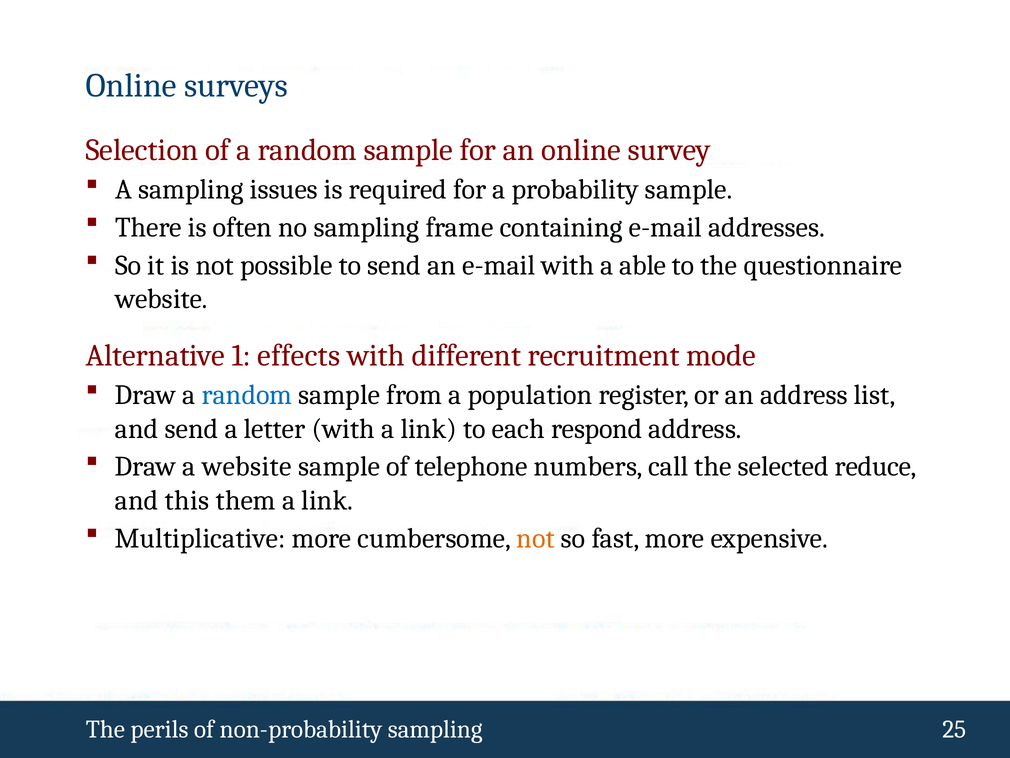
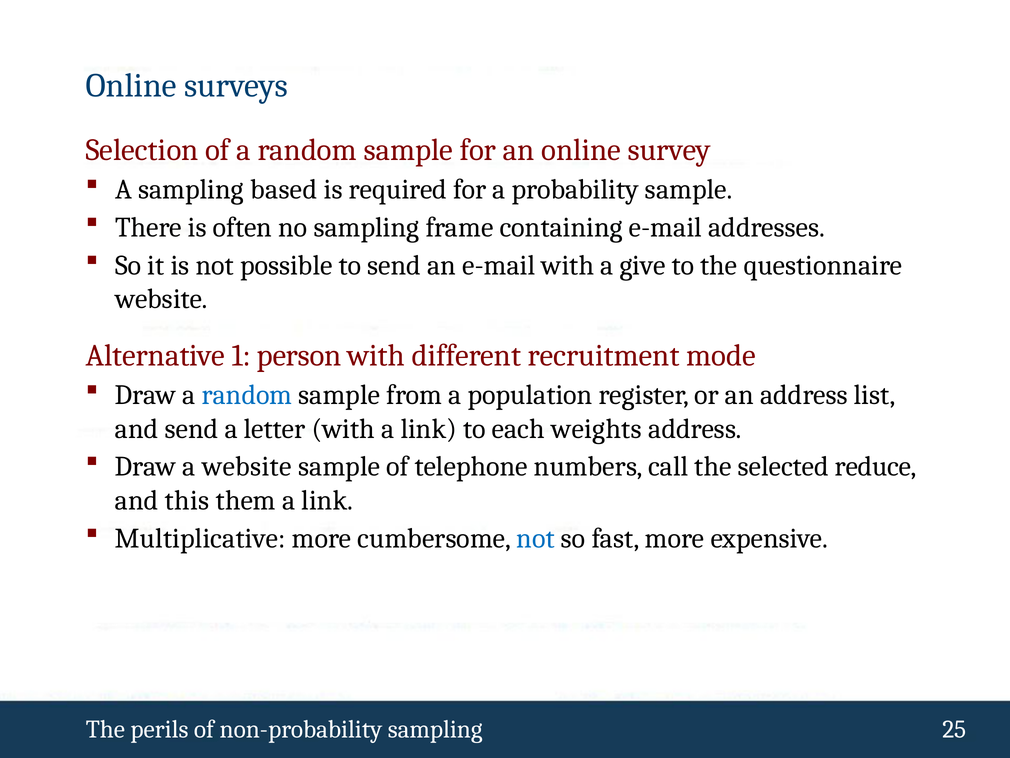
issues: issues -> based (284, 189)
able: able -> give (643, 265)
effects: effects -> person (299, 355)
respond: respond -> weights (596, 428)
not colour: orange -> blue (536, 538)
